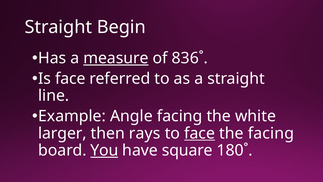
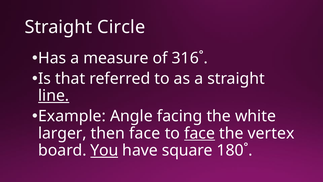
Begin: Begin -> Circle (121, 27)
measure underline: present -> none (116, 58)
836˚: 836˚ -> 316˚ (190, 58)
Is face: face -> that (70, 78)
line underline: none -> present (54, 96)
then rays: rays -> face (145, 133)
the facing: facing -> vertex (271, 133)
